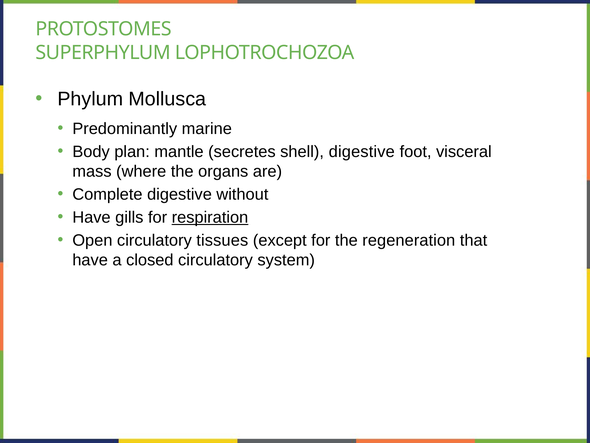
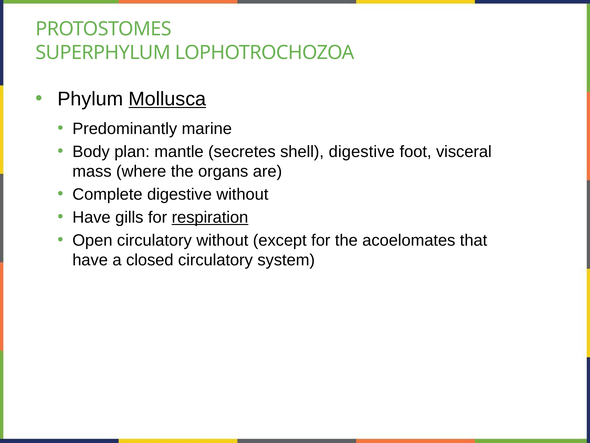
Mollusca underline: none -> present (167, 99)
circulatory tissues: tissues -> without (222, 240)
regeneration: regeneration -> acoelomates (409, 240)
